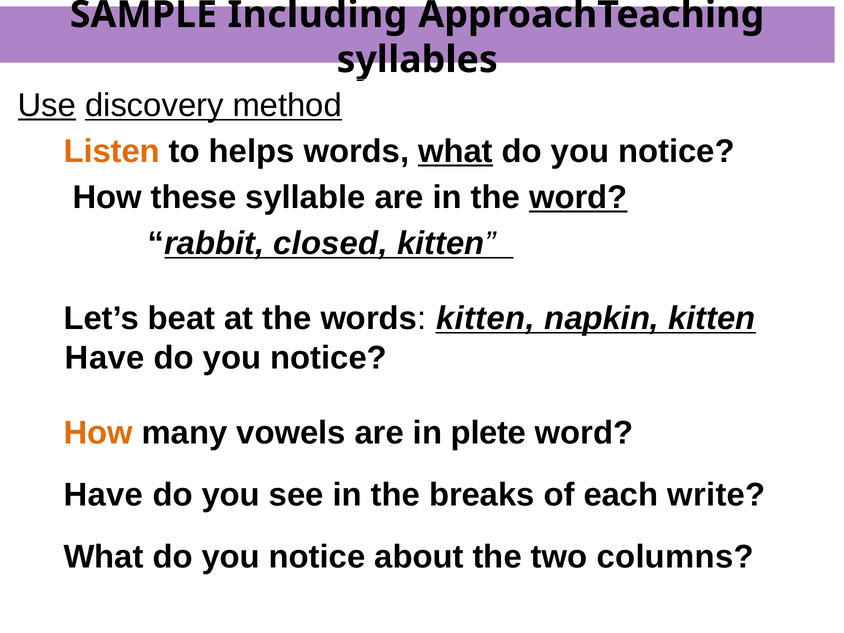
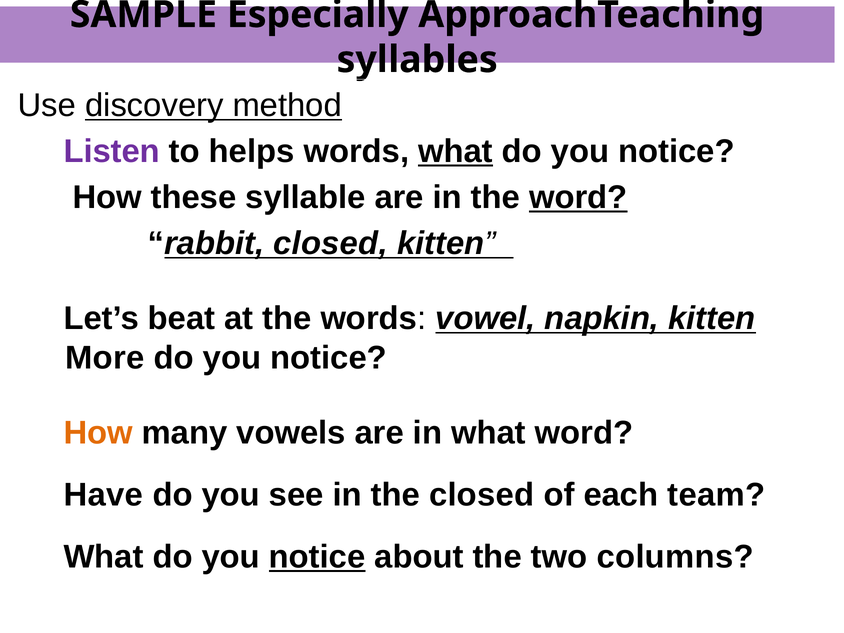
Including: Including -> Especially (318, 15)
Use underline: present -> none (47, 105)
Listen colour: orange -> purple (112, 151)
words kitten: kitten -> vowel (486, 318)
Have: Have -> More (105, 358)
in plete: plete -> what (488, 433)
the breaks: breaks -> closed (482, 495)
write: write -> team (716, 495)
notice underline: none -> present (317, 557)
